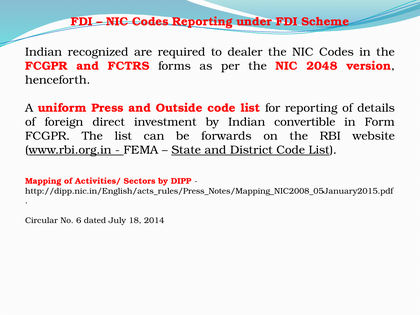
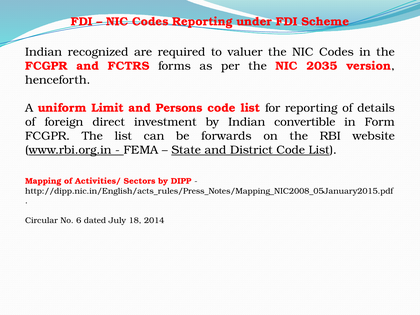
dealer: dealer -> valuer (245, 52)
2048: 2048 -> 2035 (322, 66)
Press: Press -> Limit (108, 108)
Outside: Outside -> Persons (179, 108)
